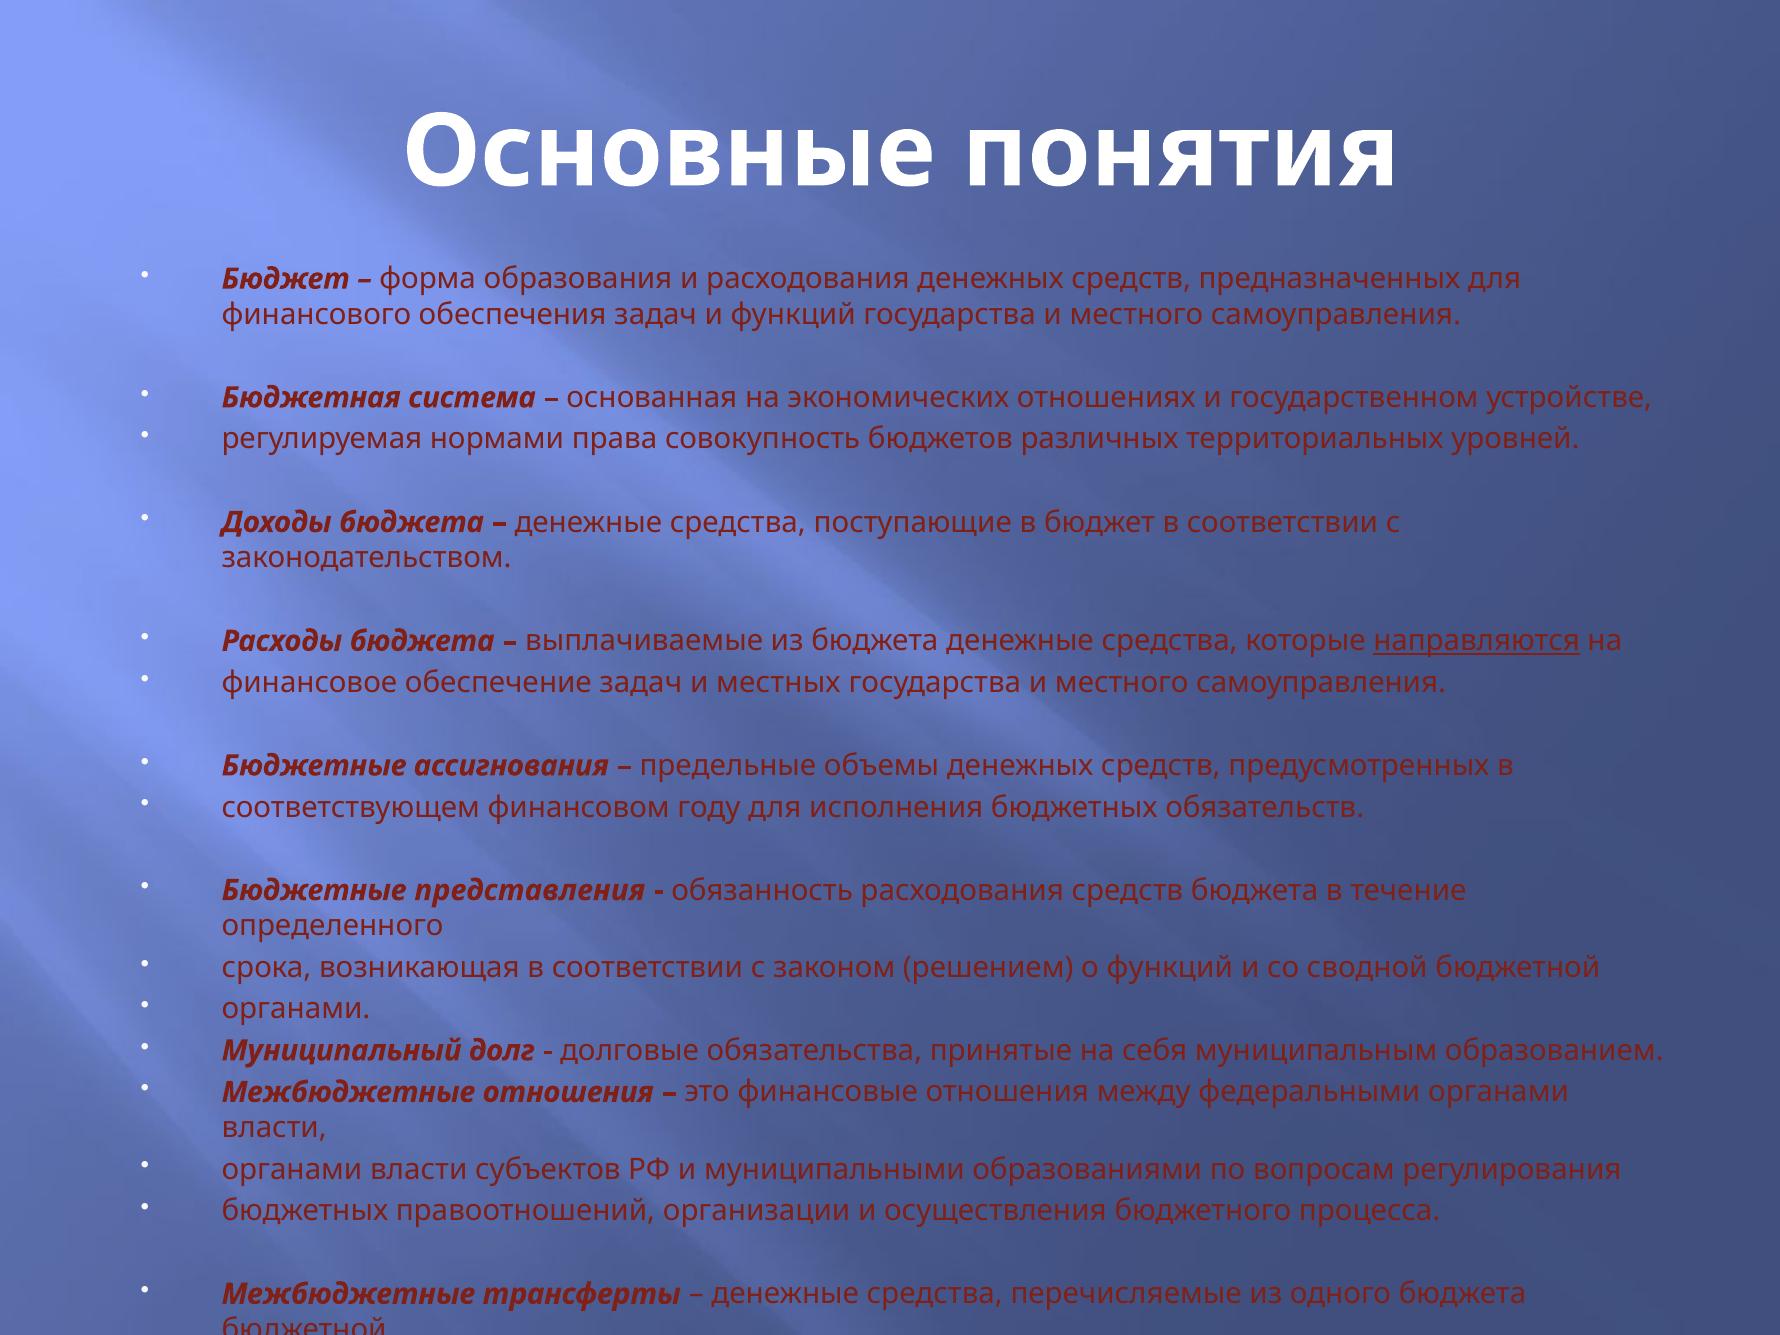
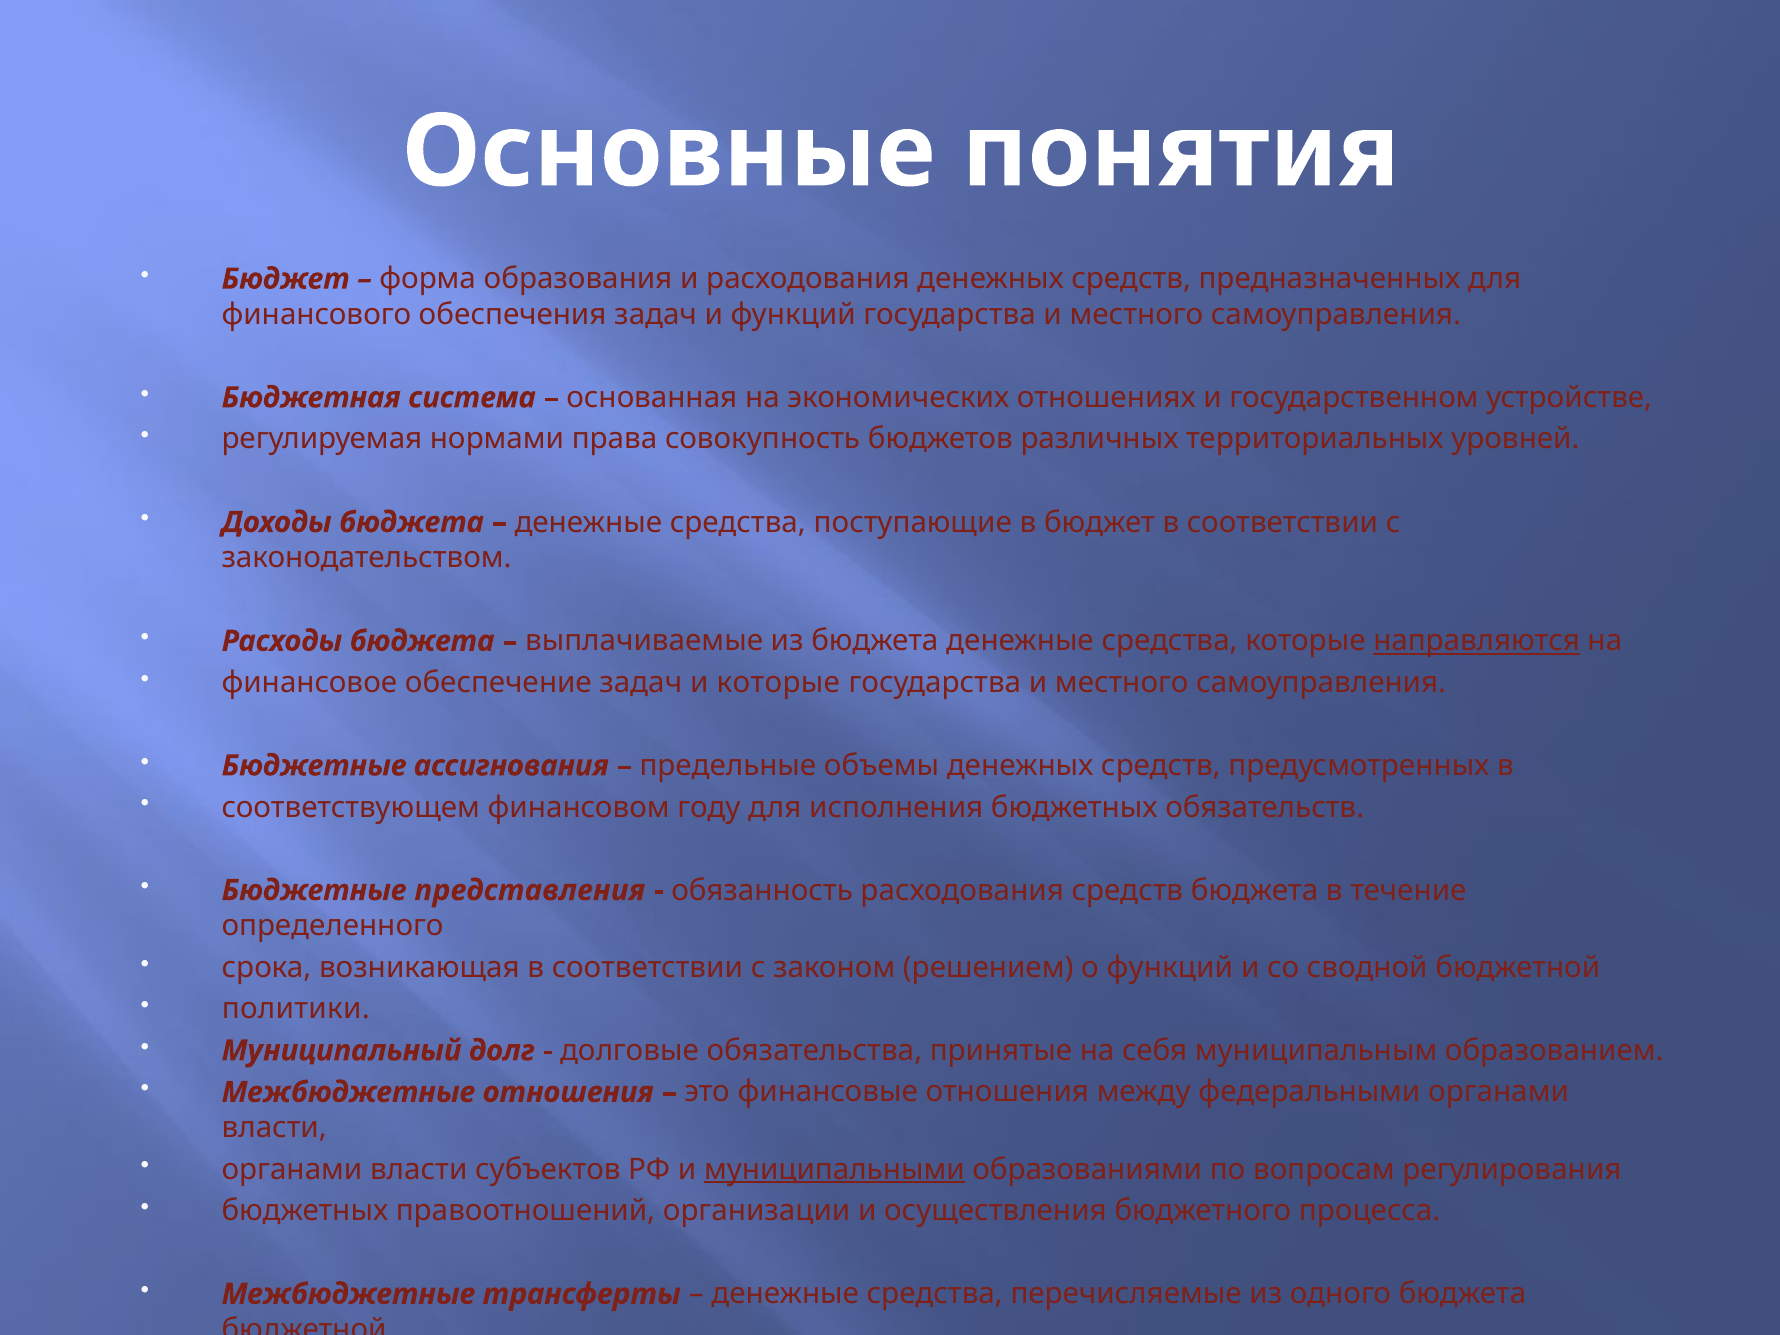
и местных: местных -> которые (778, 683)
органами: органами -> политики (296, 1009)
муниципальными underline: none -> present (834, 1169)
